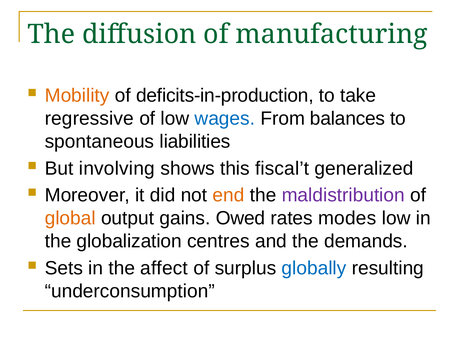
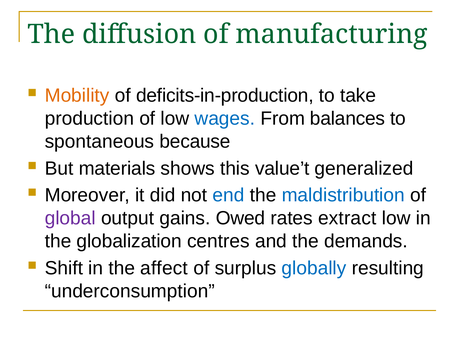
regressive: regressive -> production (89, 118)
liabilities: liabilities -> because (195, 141)
involving: involving -> materials (117, 168)
fiscal’t: fiscal’t -> value’t (282, 168)
end colour: orange -> blue (229, 195)
maldistribution colour: purple -> blue (343, 195)
global colour: orange -> purple (70, 218)
modes: modes -> extract (347, 218)
Sets: Sets -> Shift (64, 268)
